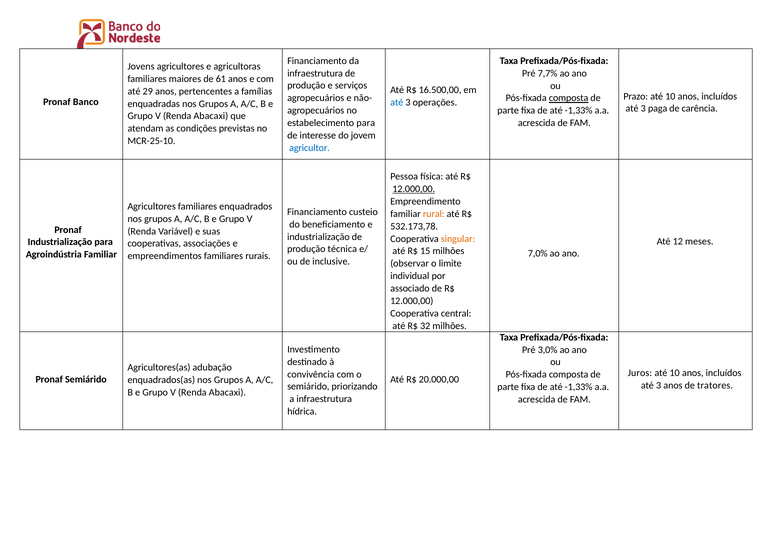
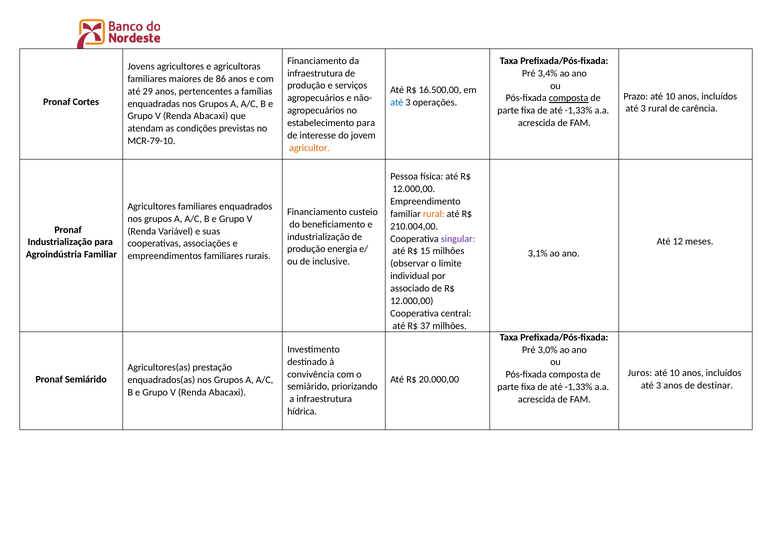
7,7%: 7,7% -> 3,4% (548, 73)
61: 61 -> 86 (221, 79)
Banco: Banco -> Cortes (86, 102)
3 paga: paga -> rural (658, 109)
MCR-25-10: MCR-25-10 -> MCR-79-10 (151, 141)
agricultor colour: blue -> orange (310, 148)
12.000,00 underline: present -> none (414, 189)
532.173,78: 532.173,78 -> 210.004,00 (414, 227)
singular colour: orange -> purple (458, 239)
técnica: técnica -> energia (342, 249)
7,0%: 7,0% -> 3,1% (538, 254)
32: 32 -> 37 (425, 326)
adubação: adubação -> prestação (212, 368)
tratores: tratores -> destinar (715, 386)
